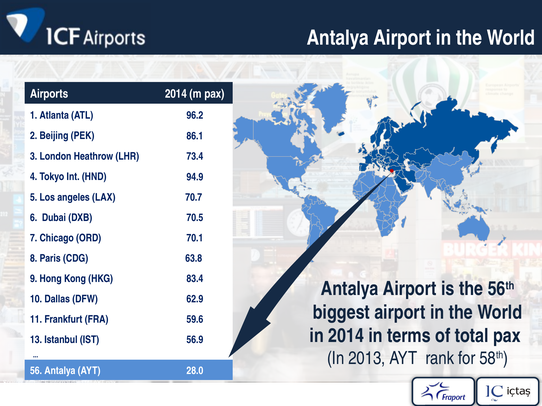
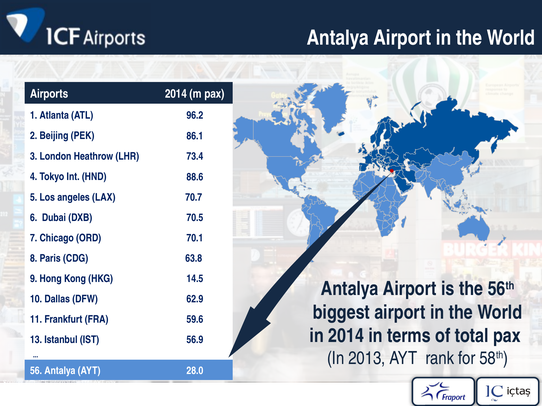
94.9: 94.9 -> 88.6 (195, 177)
83.4: 83.4 -> 14.5 (195, 279)
